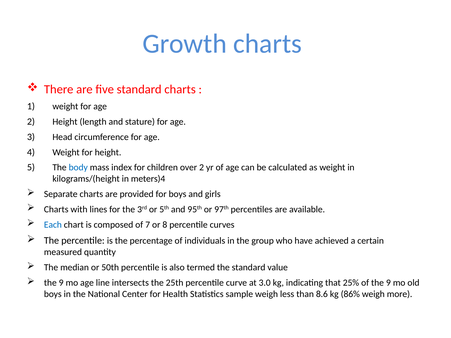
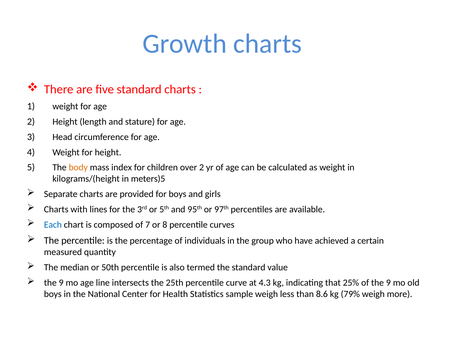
body colour: blue -> orange (78, 168)
meters)4: meters)4 -> meters)5 (148, 179)
3.0: 3.0 -> 4.3 (265, 283)
86%: 86% -> 79% (350, 294)
